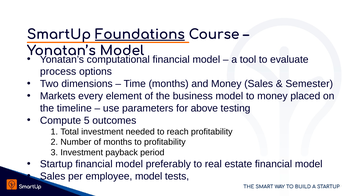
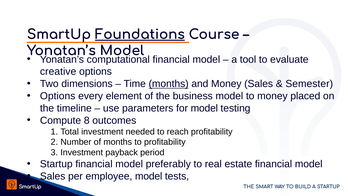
process: process -> creative (58, 72)
months underline: none -> present (169, 84)
Markets: Markets -> Options (58, 96)
for above: above -> model (204, 108)
5: 5 -> 8 (87, 120)
